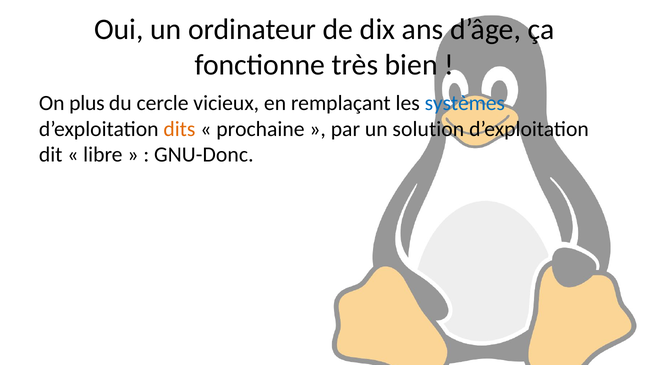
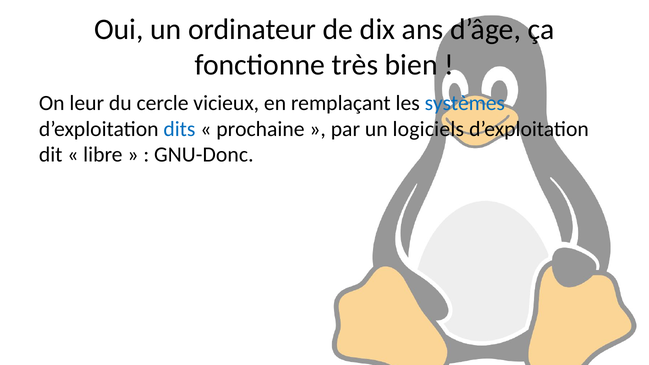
plus: plus -> leur (87, 103)
dits colour: orange -> blue (179, 129)
solution: solution -> logiciels (428, 129)
